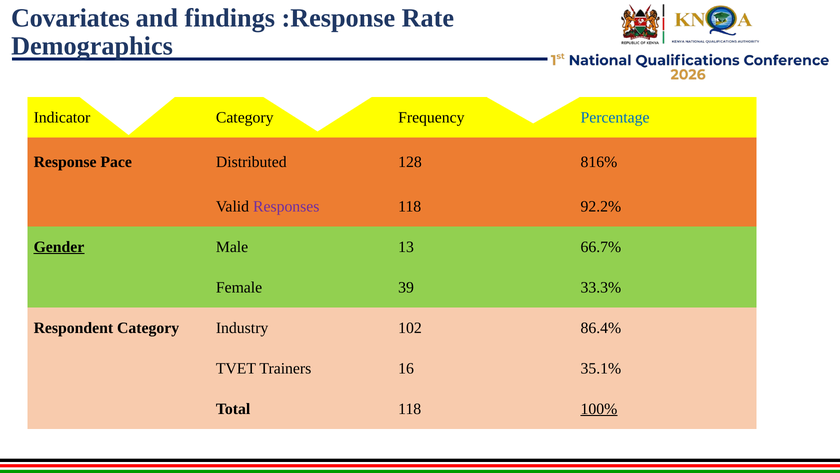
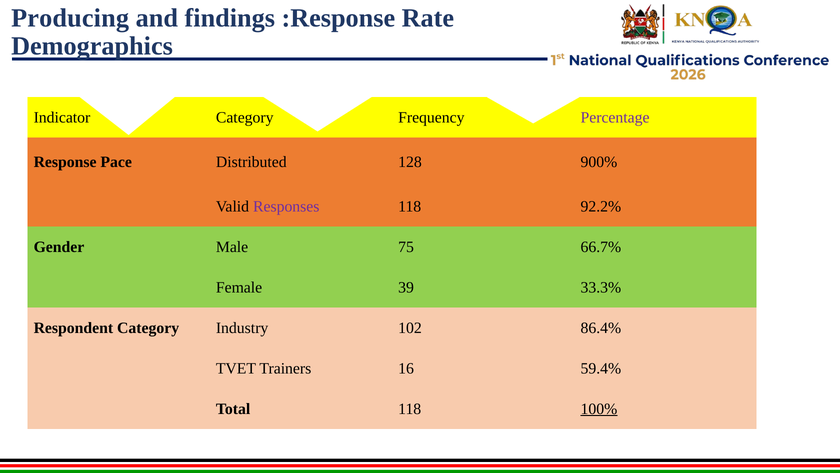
Covariates: Covariates -> Producing (70, 18)
Percentage colour: blue -> purple (615, 117)
816%: 816% -> 900% (599, 162)
Gender underline: present -> none (59, 247)
13: 13 -> 75 (406, 247)
35.1%: 35.1% -> 59.4% (601, 368)
